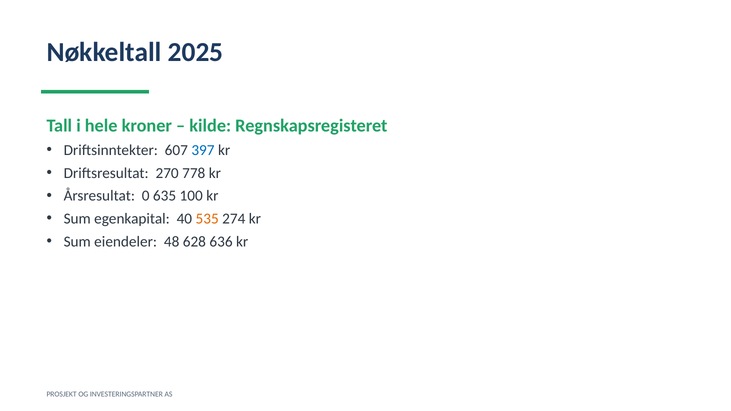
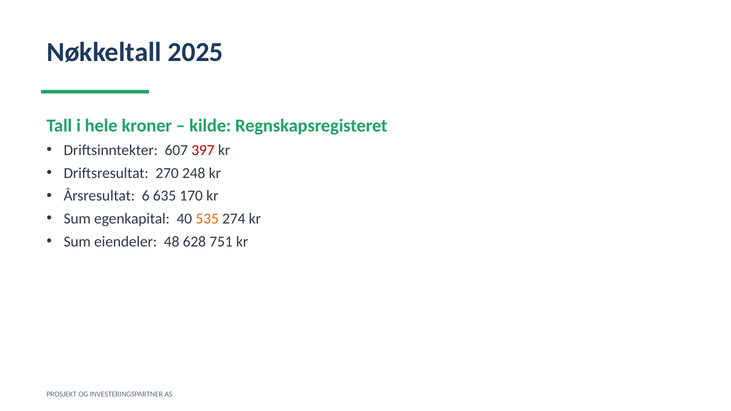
397 colour: blue -> red (203, 150)
778: 778 -> 248 (194, 173)
0: 0 -> 6 (146, 196)
100: 100 -> 170 (191, 196)
636: 636 -> 751 (221, 242)
